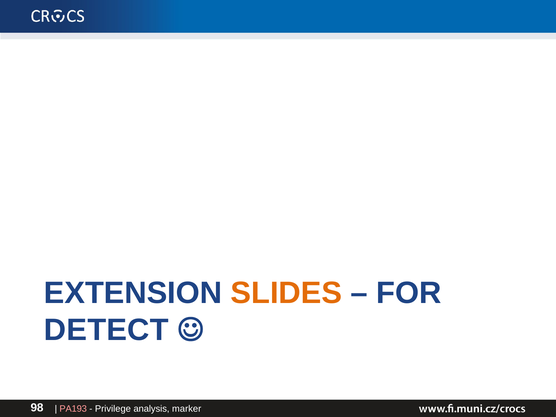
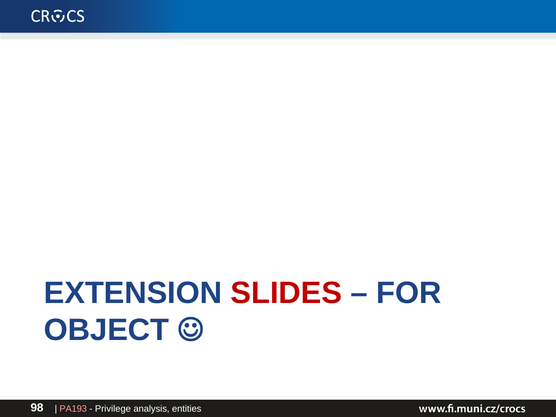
SLIDES colour: orange -> red (286, 293)
DETECT: DETECT -> OBJECT (106, 330)
marker: marker -> entities (187, 409)
